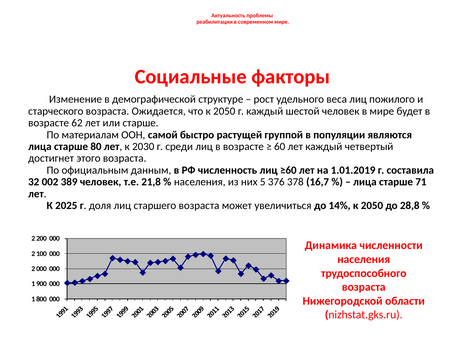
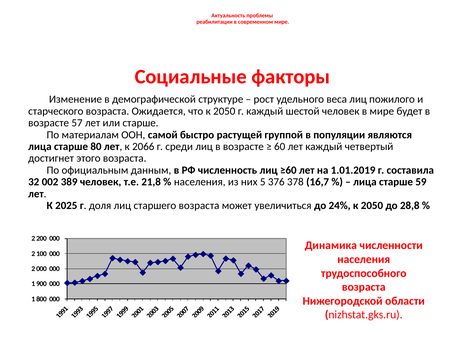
62: 62 -> 57 (77, 123)
2030: 2030 -> 2066 (143, 146)
71: 71 -> 59 (421, 182)
14%: 14% -> 24% (340, 205)
